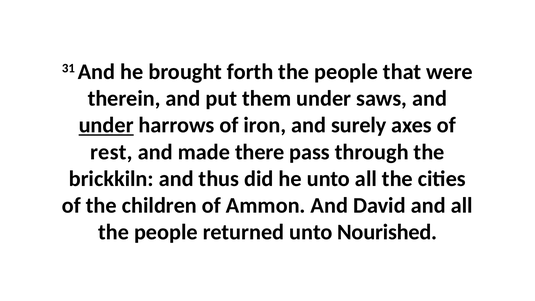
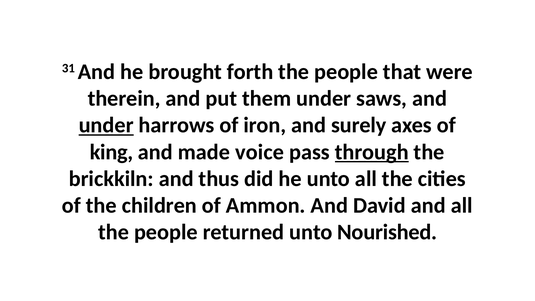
rest: rest -> king (112, 152)
there: there -> voice (260, 152)
through underline: none -> present (372, 152)
